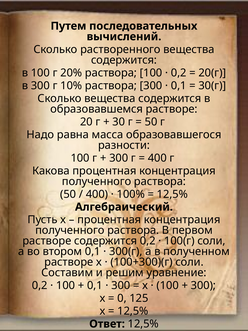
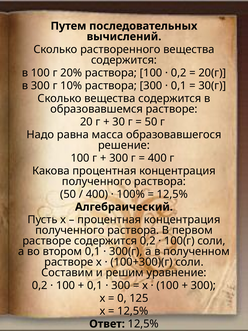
разности: разности -> решение (124, 145)
